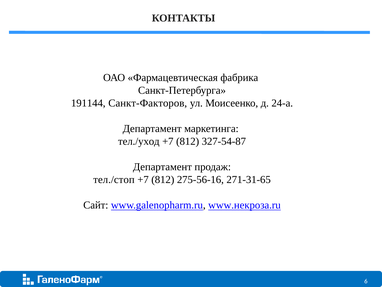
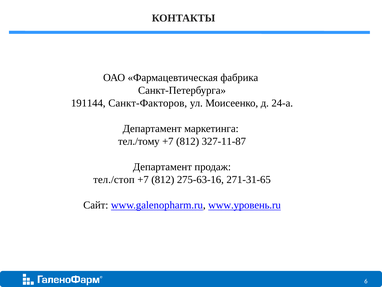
тел./уход: тел./уход -> тел./тому (139, 141)
327-54-87: 327-54-87 -> 327-11-87 (224, 141)
275-56-16: 275-56-16 -> 275-63-16 (200, 179)
www.некроза.ru: www.некроза.ru -> www.уровень.ru (245, 205)
